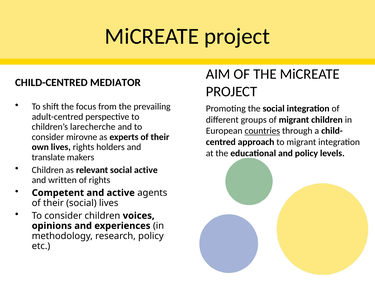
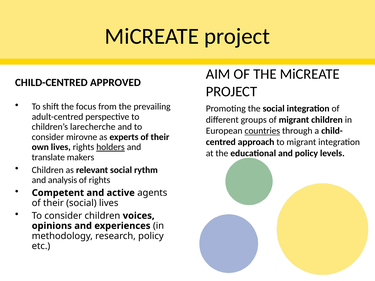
MEDIATOR: MEDIATOR -> APPROVED (115, 83)
holders underline: none -> present (111, 147)
social active: active -> rythm (146, 170)
written: written -> analysis (63, 180)
